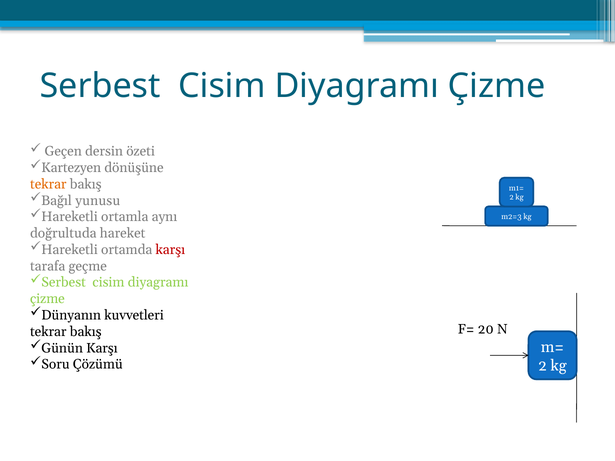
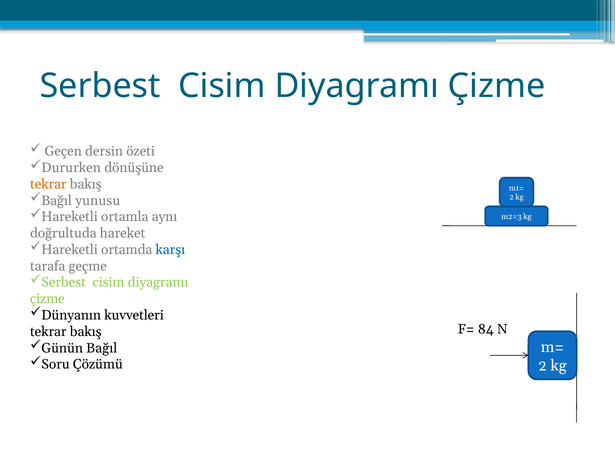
Kartezyen: Kartezyen -> Dururken (71, 168)
karşı colour: red -> blue (170, 250)
20: 20 -> 84 (486, 329)
Günün Karşı: Karşı -> Bağıl (102, 348)
